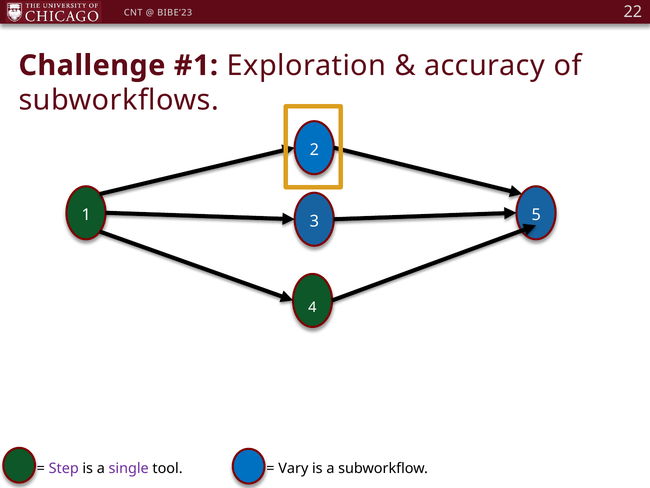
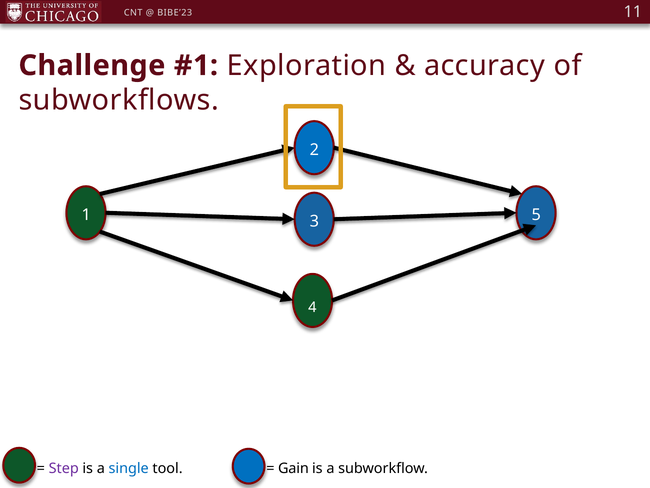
22: 22 -> 11 (633, 12)
single colour: purple -> blue (129, 468)
Vary: Vary -> Gain (293, 468)
